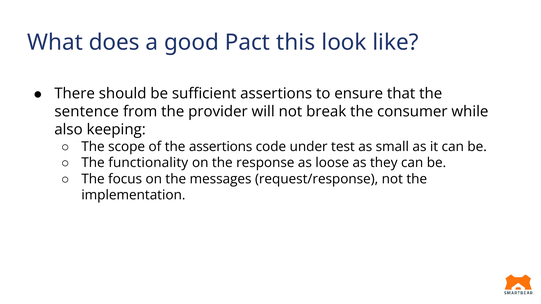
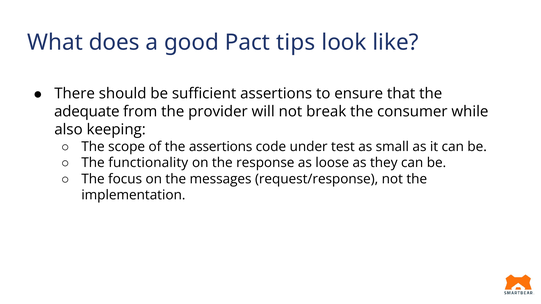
this: this -> tips (296, 42)
sentence: sentence -> adequate (87, 112)
